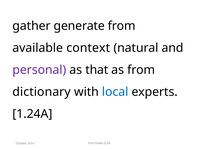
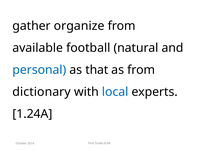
generate: generate -> organize (79, 26)
context: context -> football (88, 48)
personal colour: purple -> blue (39, 70)
